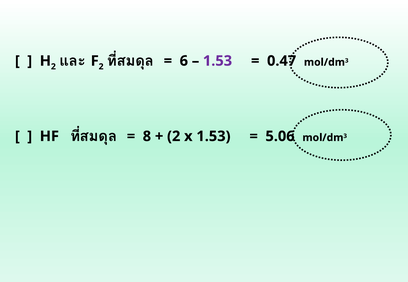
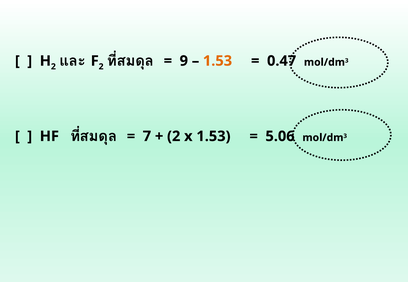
6: 6 -> 9 (184, 61)
1.53 colour: purple -> orange (217, 61)
8: 8 -> 7 (147, 136)
